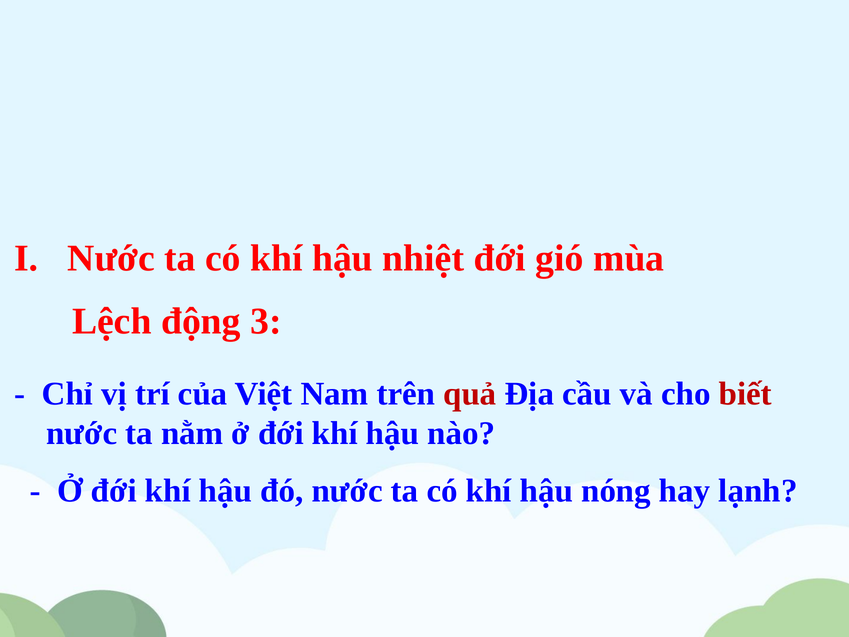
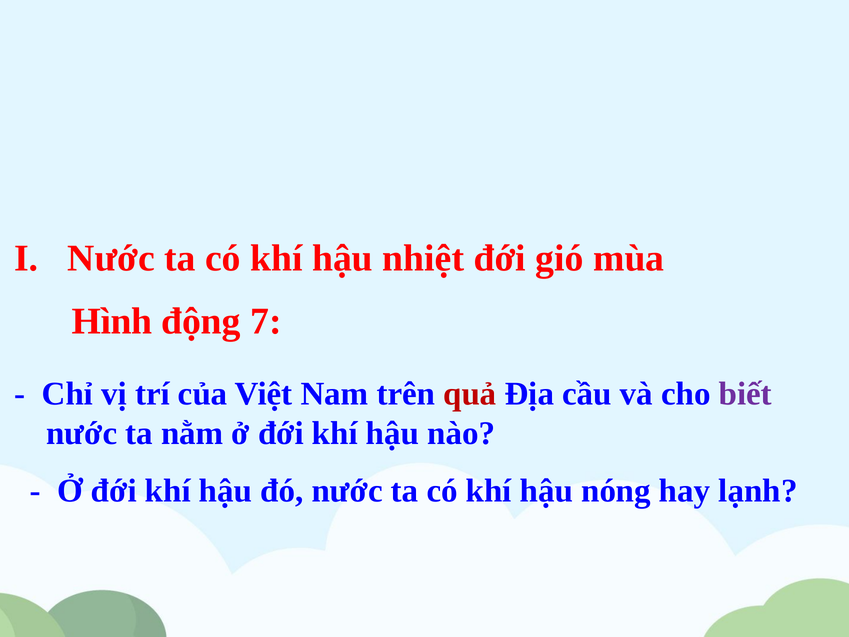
Lệch: Lệch -> Hình (112, 321)
3: 3 -> 7 (266, 321)
biết colour: red -> purple (745, 394)
